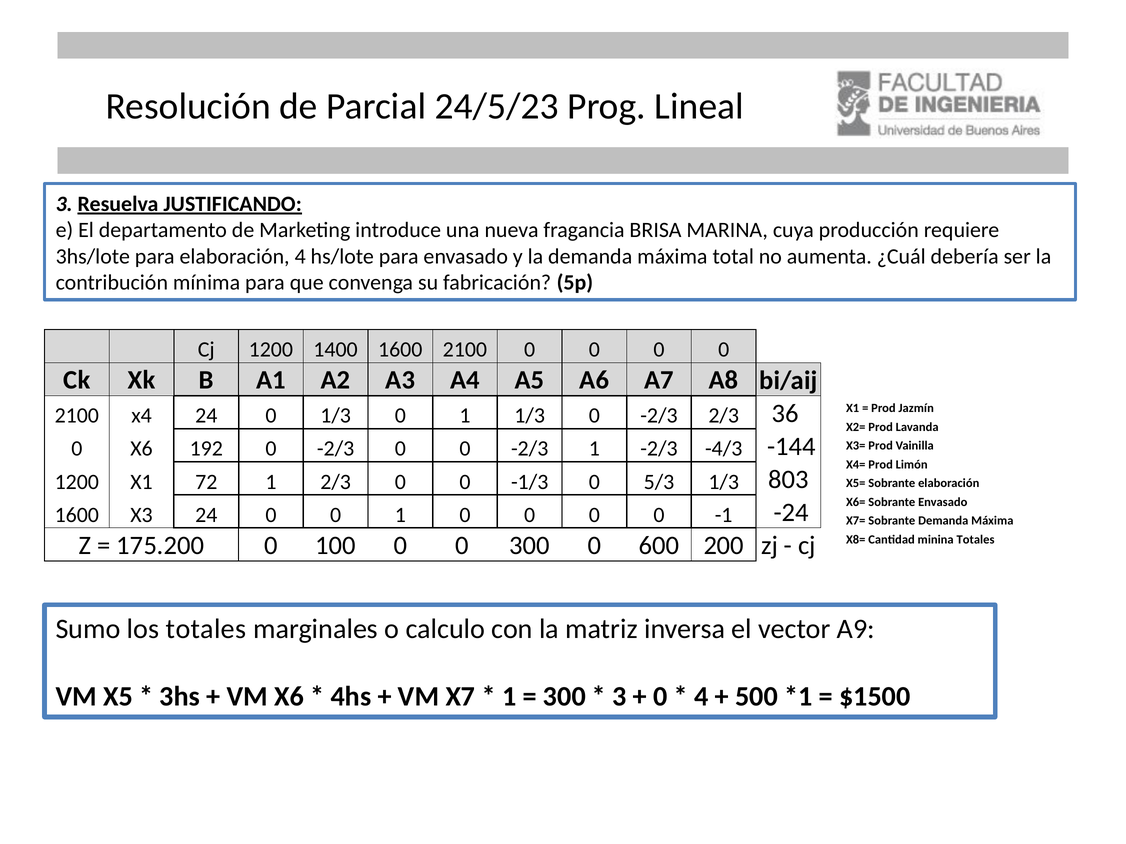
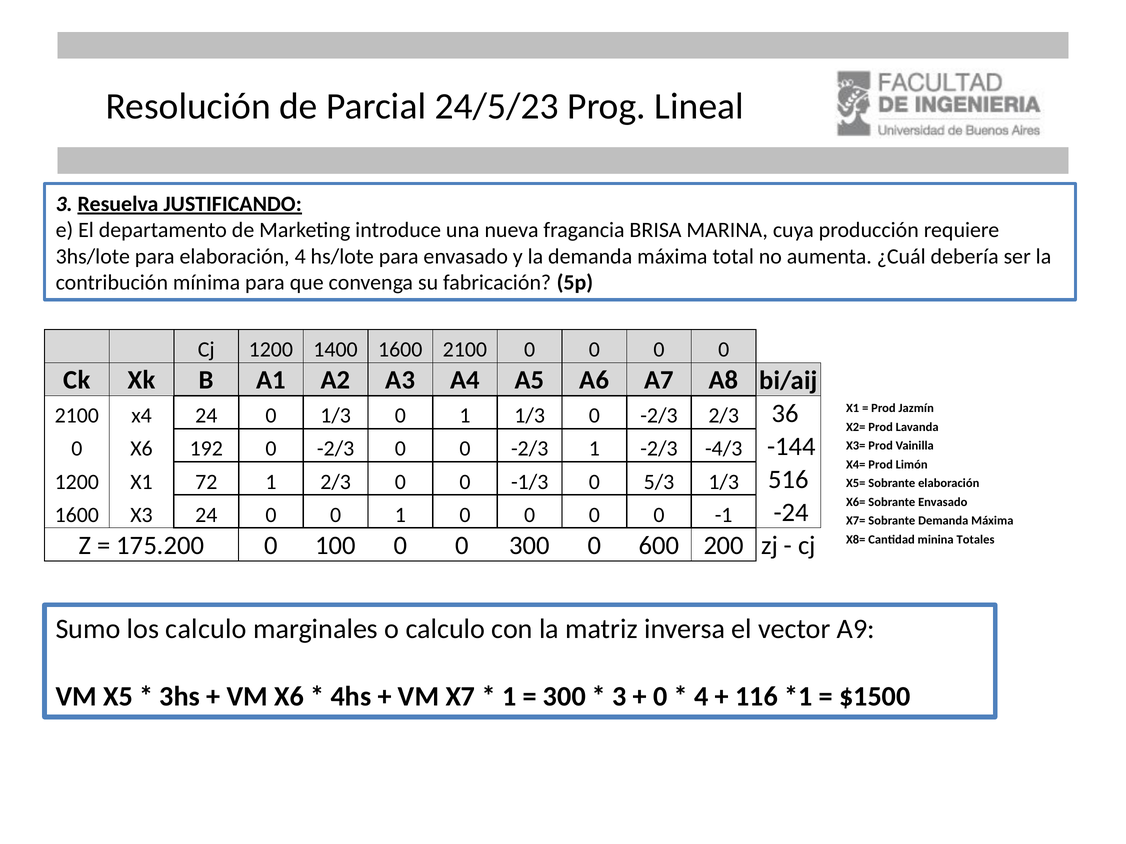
803: 803 -> 516 (788, 480)
los totales: totales -> calculo (206, 629)
500: 500 -> 116 (757, 697)
